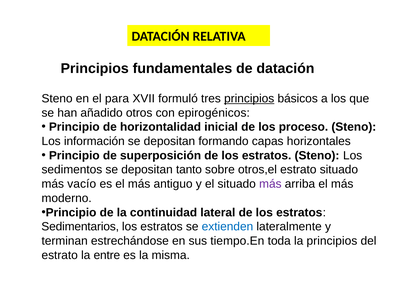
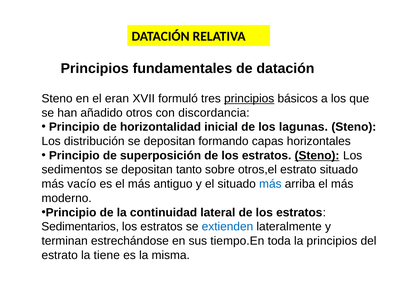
para: para -> eran (117, 99)
epirogénicos: epirogénicos -> discordancia (214, 113)
proceso: proceso -> lagunas (303, 127)
información: información -> distribución (94, 141)
Steno underline: none -> present (317, 156)
más colour: purple -> blue (270, 184)
entre: entre -> tiene (107, 255)
